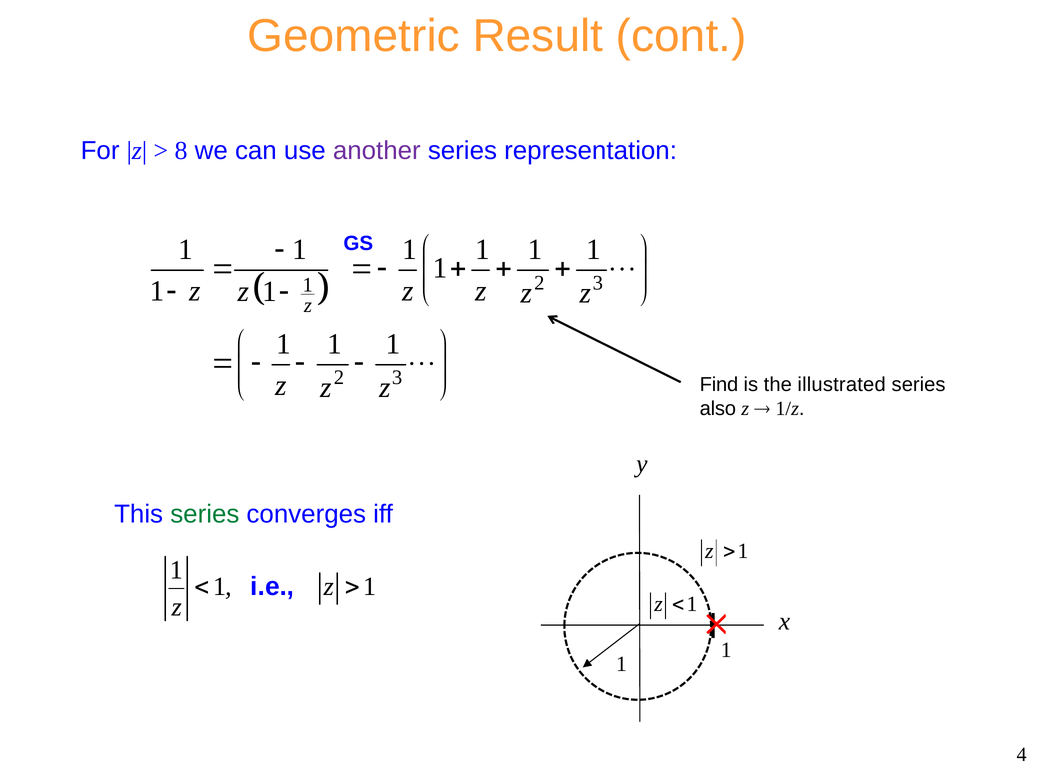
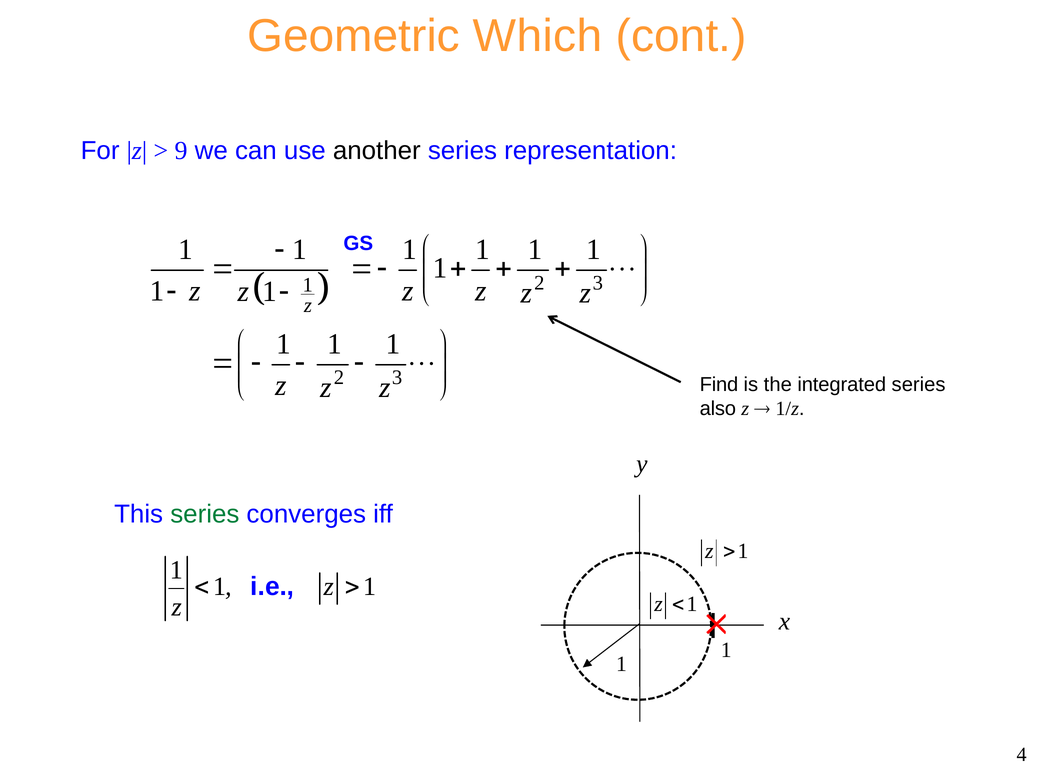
Result: Result -> Which (538, 36)
8: 8 -> 9 (181, 151)
another colour: purple -> black (377, 151)
illustrated: illustrated -> integrated (842, 384)
